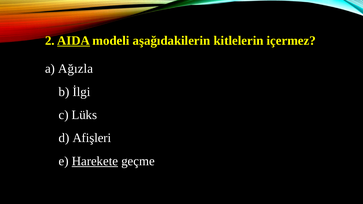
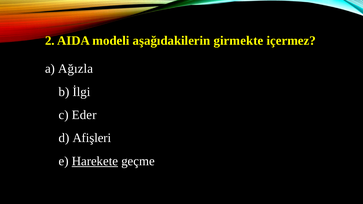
AIDA underline: present -> none (74, 41)
kitlelerin: kitlelerin -> girmekte (238, 41)
Lüks: Lüks -> Eder (84, 115)
